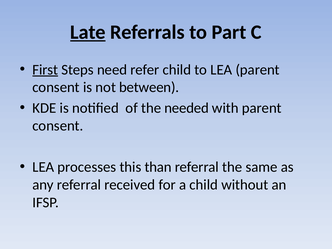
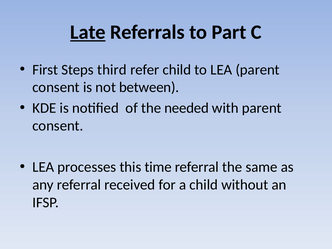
First underline: present -> none (45, 70)
need: need -> third (112, 70)
than: than -> time (158, 167)
